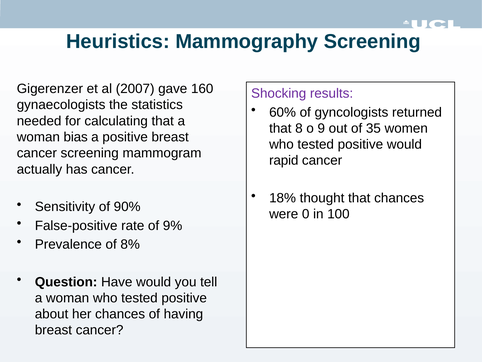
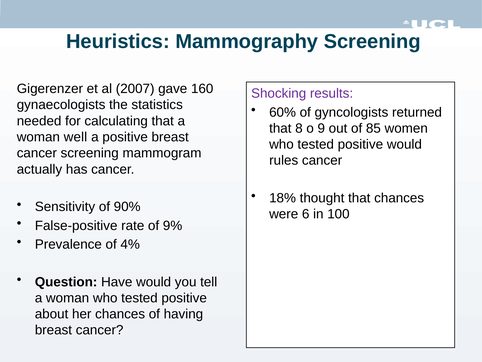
35: 35 -> 85 (373, 128)
bias: bias -> well (75, 137)
rapid: rapid -> rules (284, 160)
0: 0 -> 6 (306, 214)
8%: 8% -> 4% (130, 244)
